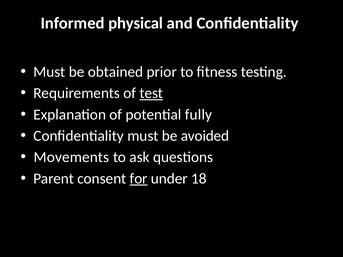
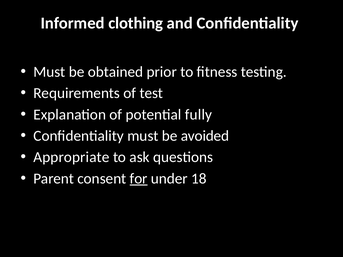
physical: physical -> clothing (136, 23)
test underline: present -> none (151, 93)
Movements: Movements -> Appropriate (71, 157)
